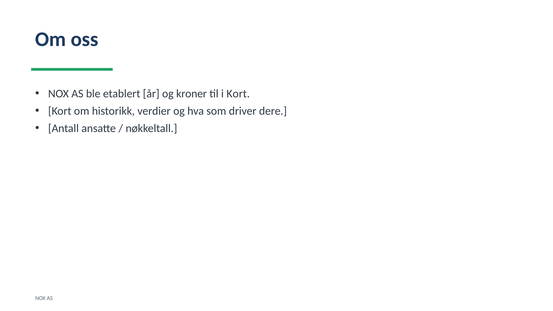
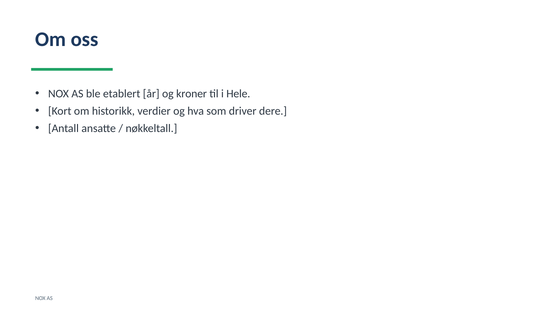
i Kort: Kort -> Hele (238, 94)
